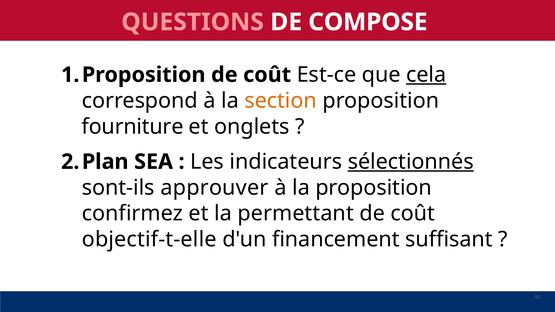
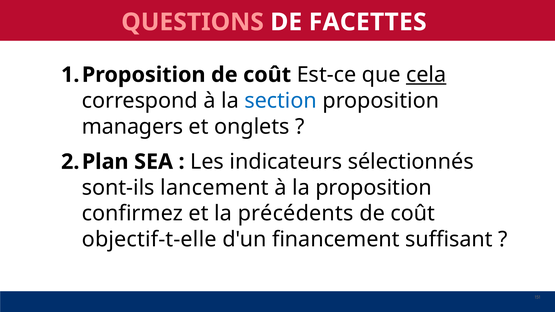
COMPOSE: COMPOSE -> FACETTES (368, 22)
section colour: orange -> blue (281, 101)
fourniture: fourniture -> managers (133, 127)
sélectionnés underline: present -> none (411, 162)
approuver: approuver -> lancement (214, 188)
permettant: permettant -> précédents (296, 214)
